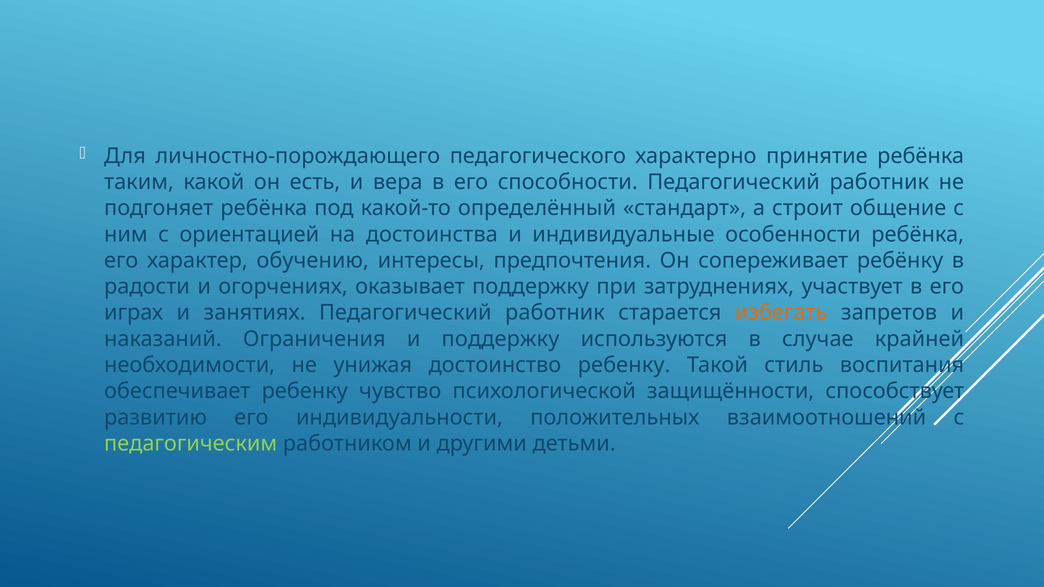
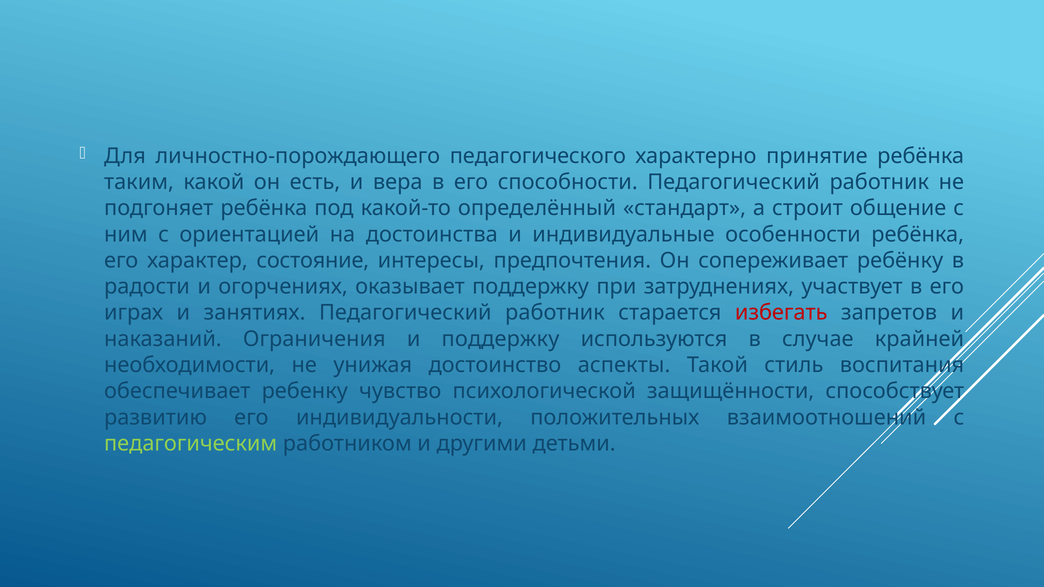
обучению: обучению -> состояние (313, 261)
избегать colour: orange -> red (781, 313)
достоинство ребенку: ребенку -> аспекты (624, 365)
